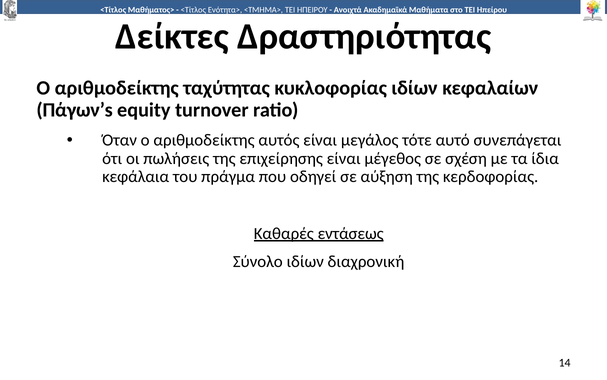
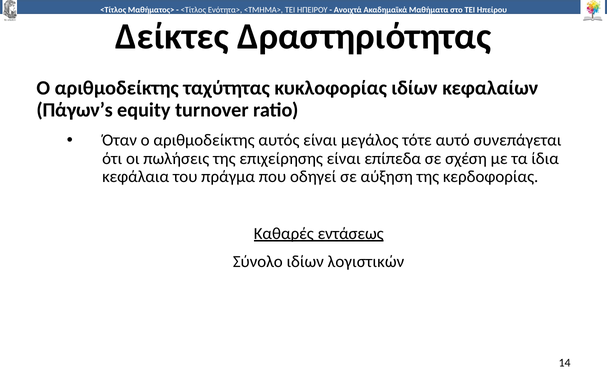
μέγεθος: μέγεθος -> επίπεδα (393, 158)
διαχρονική: διαχρονική -> λογιστικών (366, 261)
